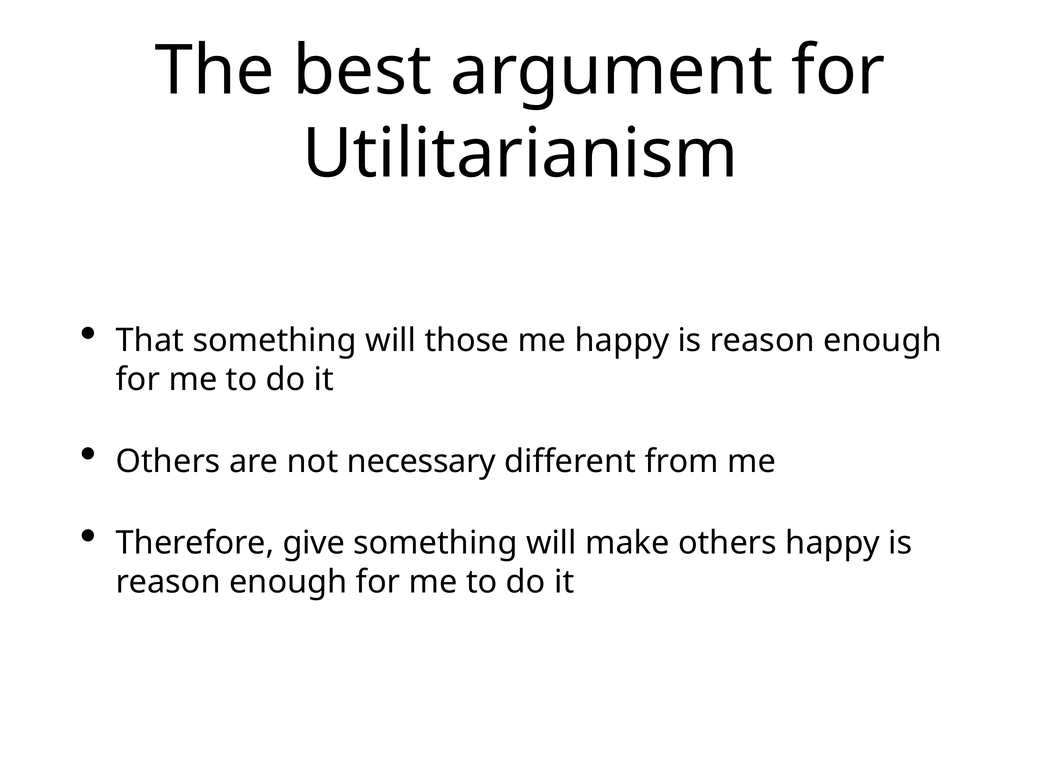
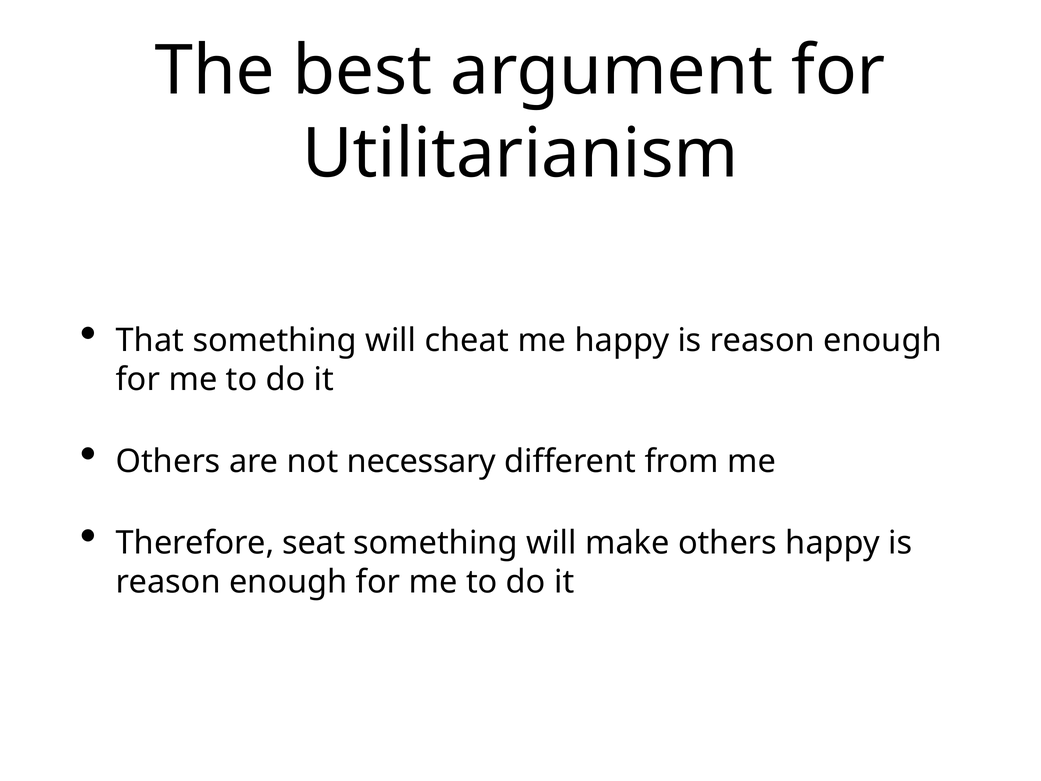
those: those -> cheat (467, 340)
give: give -> seat (314, 543)
